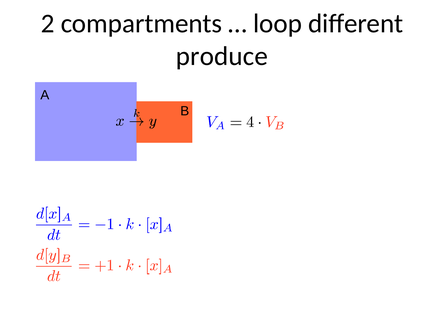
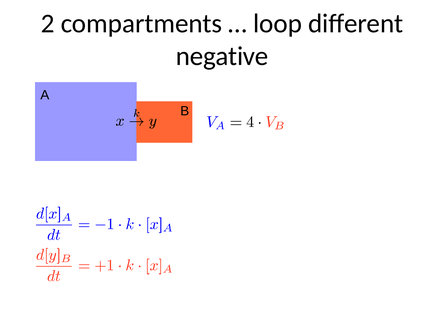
produce: produce -> negative (222, 56)
